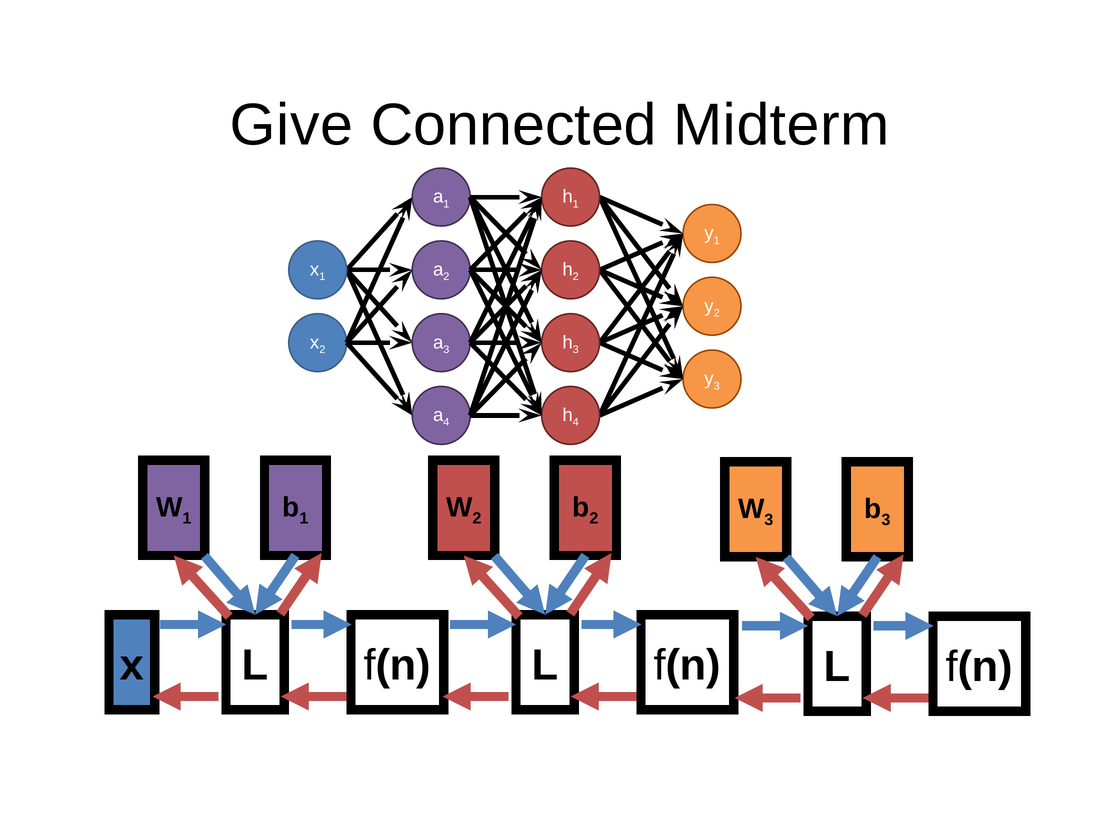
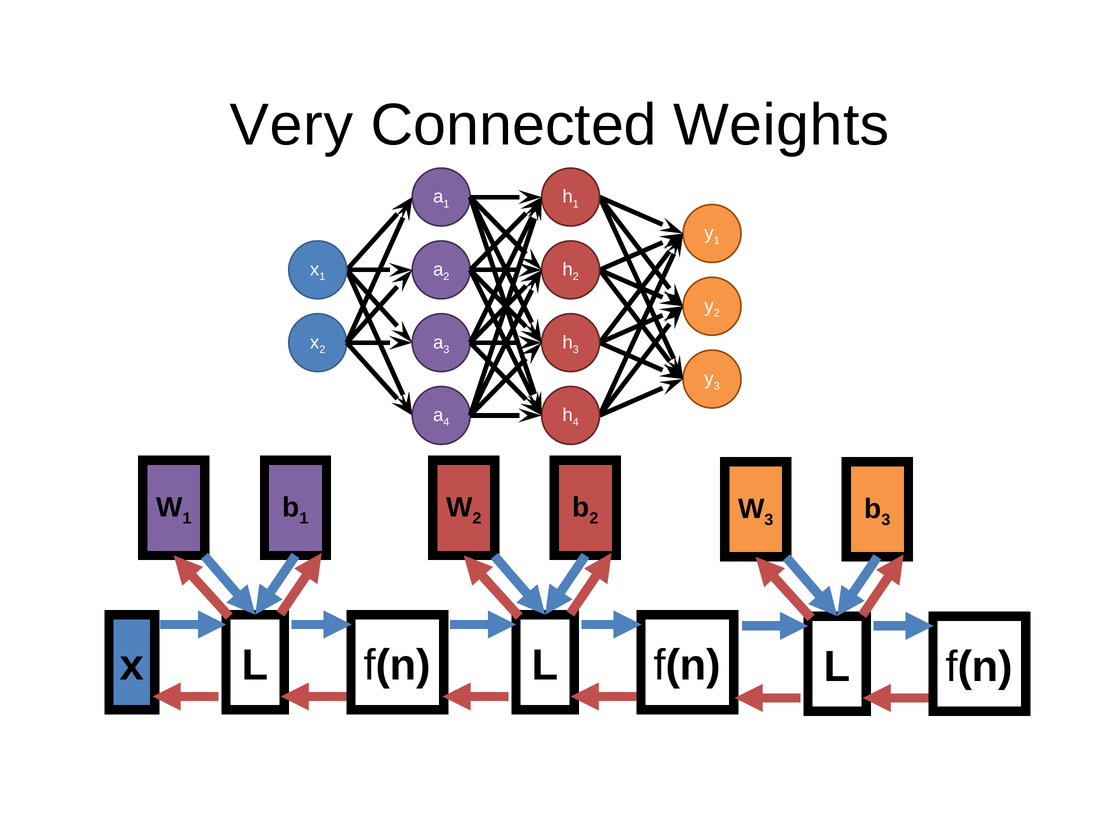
Give: Give -> Very (292, 125)
Midterm: Midterm -> Weights (781, 125)
